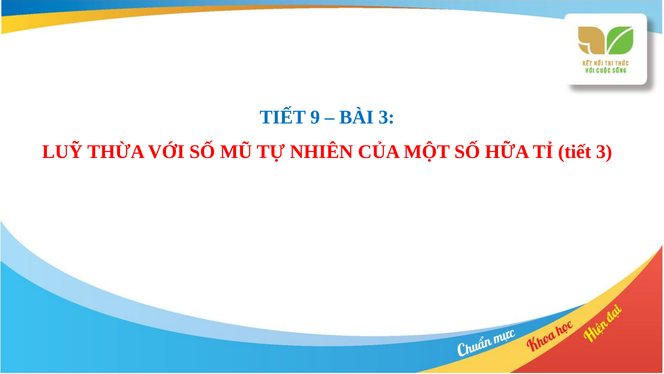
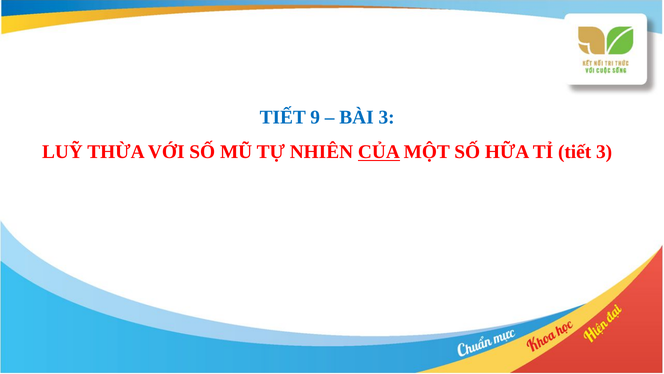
CỦA underline: none -> present (379, 152)
